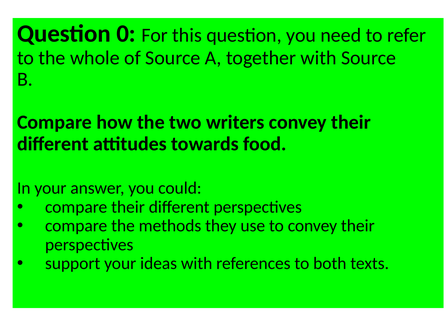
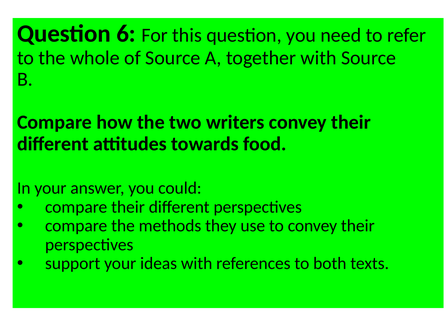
0: 0 -> 6 (126, 34)
